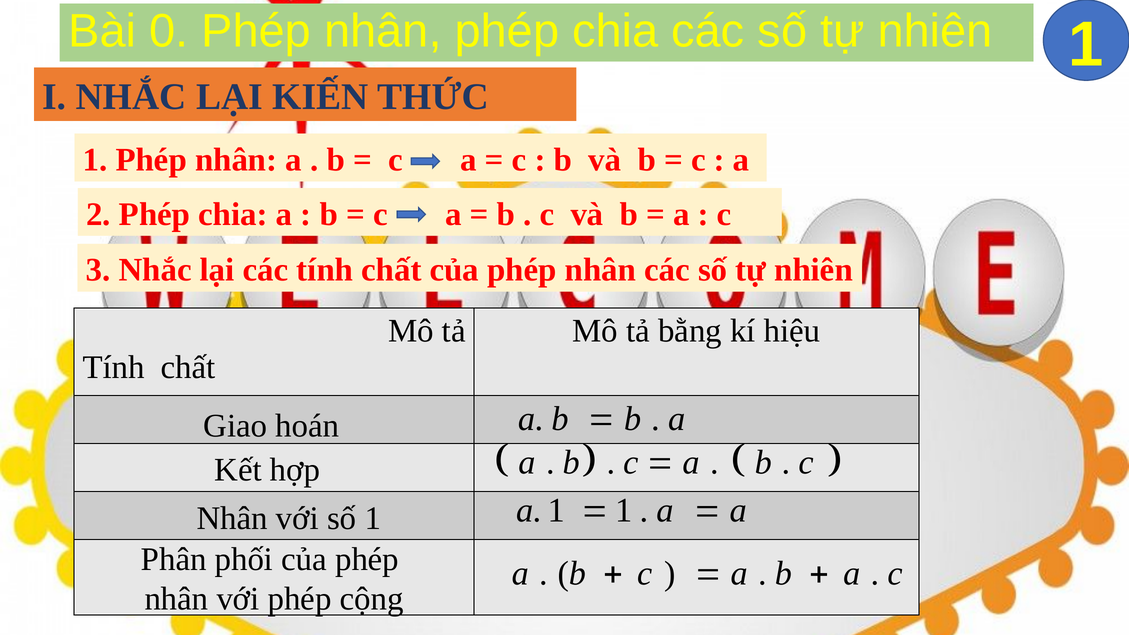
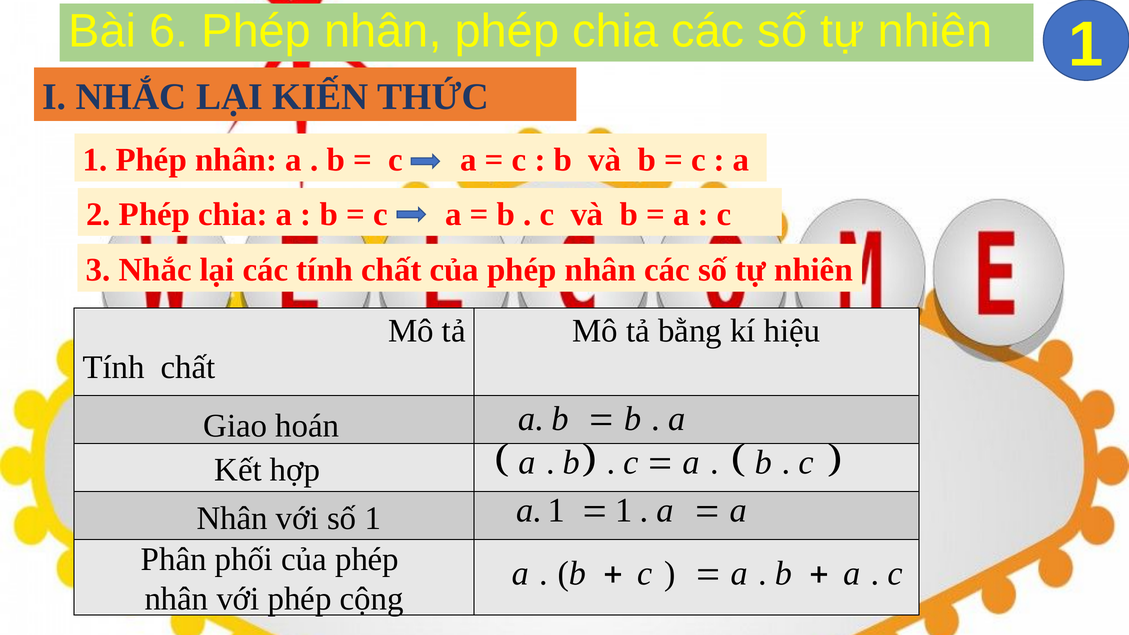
0: 0 -> 6 (169, 31)
